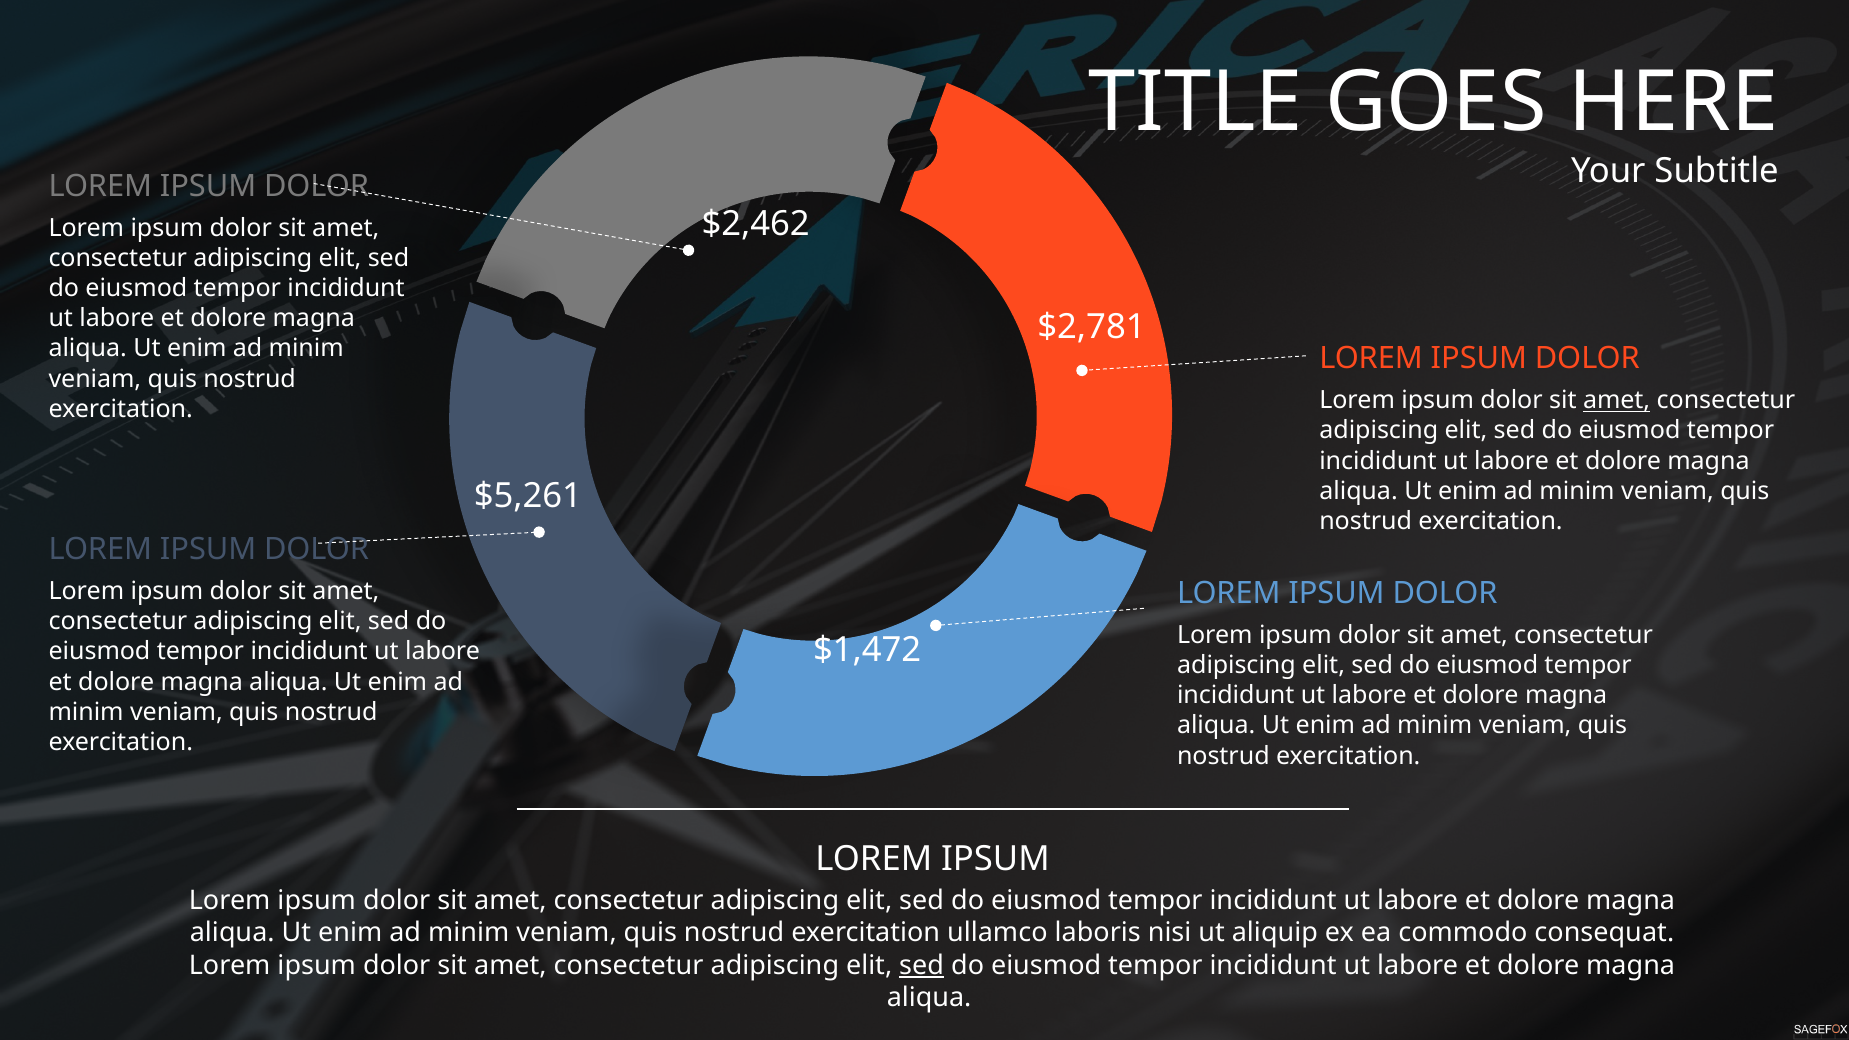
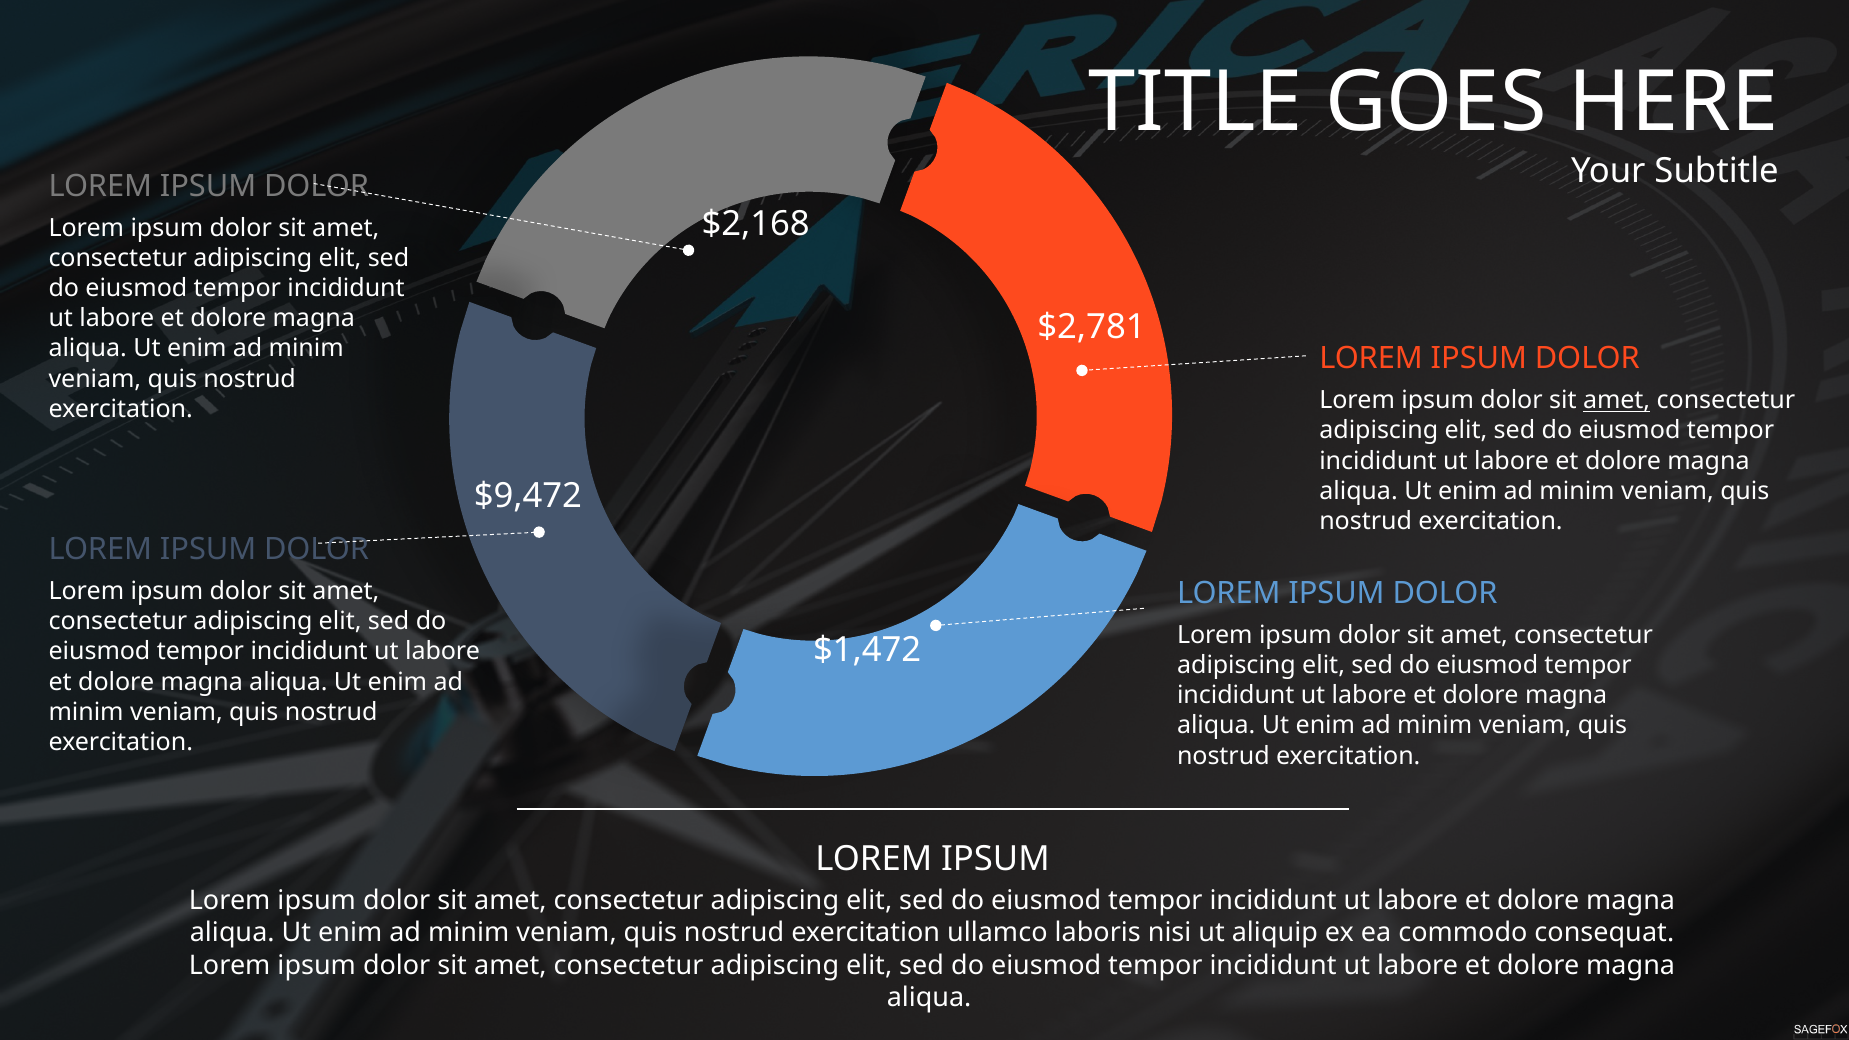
$2,462: $2,462 -> $2,168 (756, 224)
$5,261: $5,261 -> $9,472 (528, 496)
sed underline: present -> none (922, 965)
